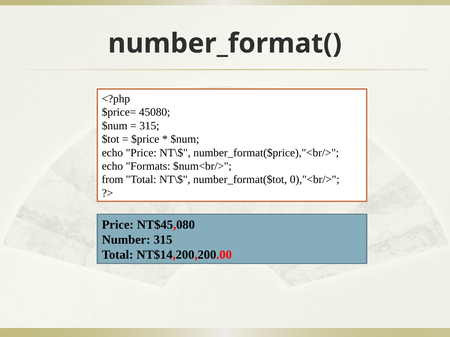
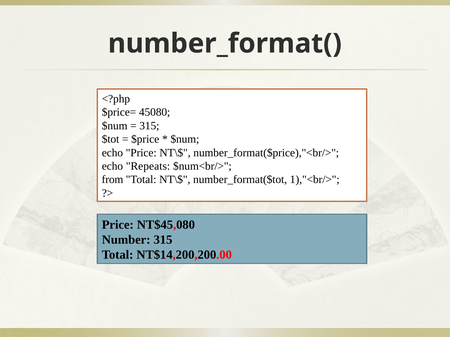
Formats: Formats -> Repeats (148, 166)
0),"<br/>: 0),"<br/> -> 1),"<br/> (315, 180)
